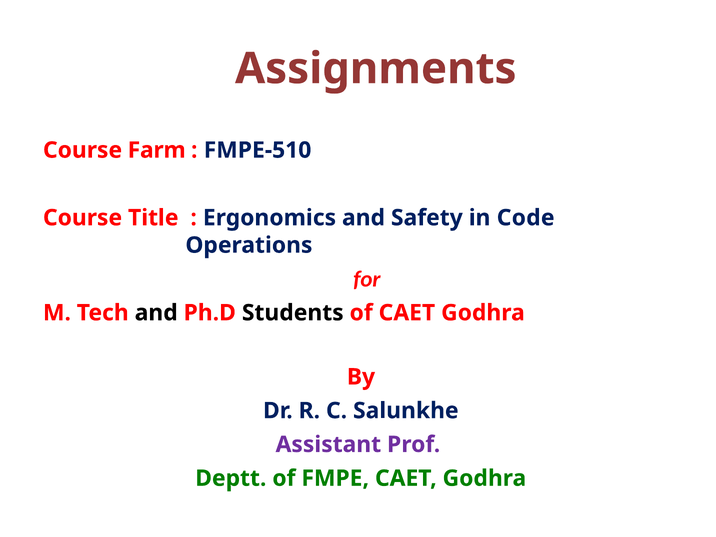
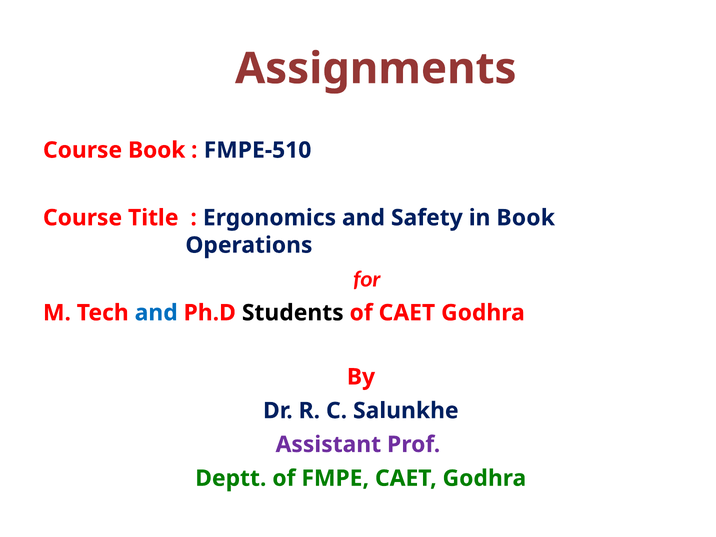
Course Farm: Farm -> Book (157, 150)
in Code: Code -> Book (526, 218)
and colour: black -> blue (156, 313)
